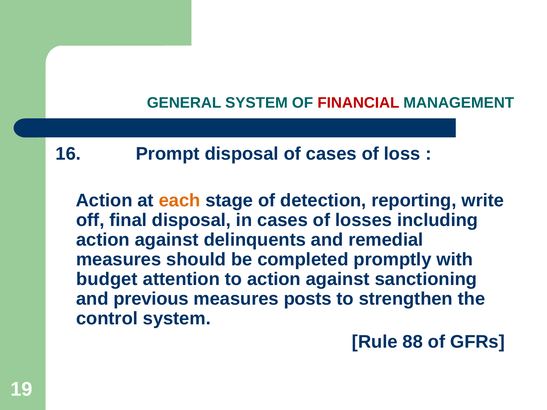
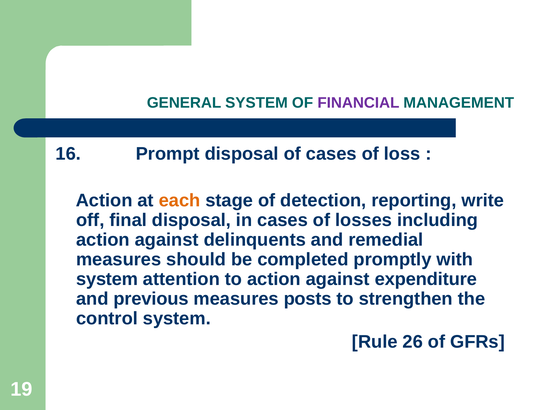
FINANCIAL colour: red -> purple (358, 103)
budget: budget -> system (107, 279)
sanctioning: sanctioning -> expenditure (426, 279)
88: 88 -> 26 (413, 342)
